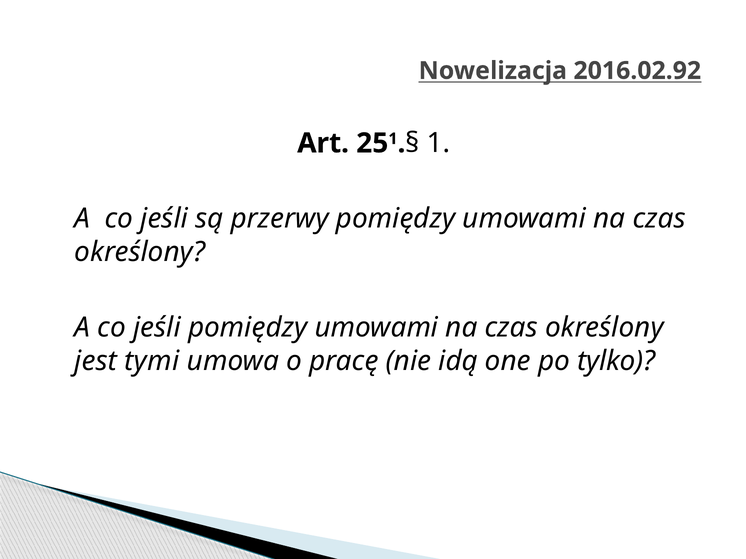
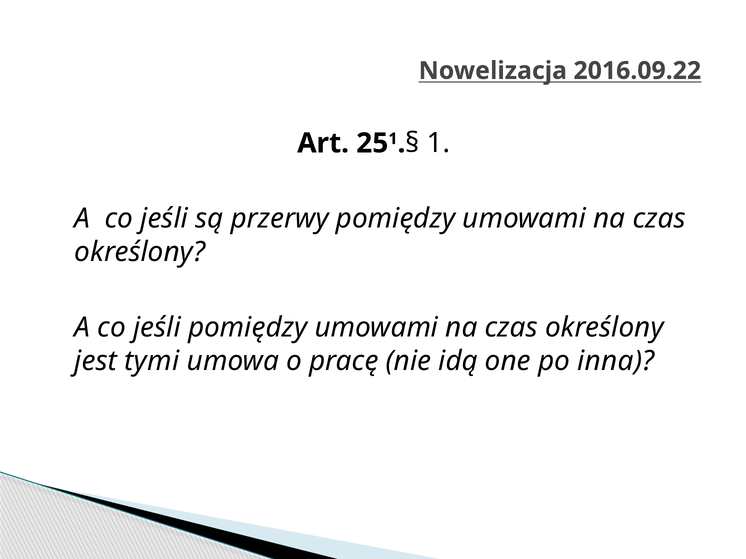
2016.02.92: 2016.02.92 -> 2016.09.22 (637, 71)
tylko: tylko -> inna (616, 361)
